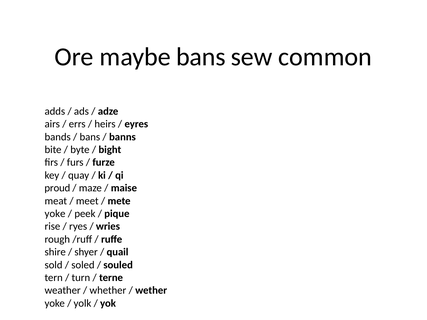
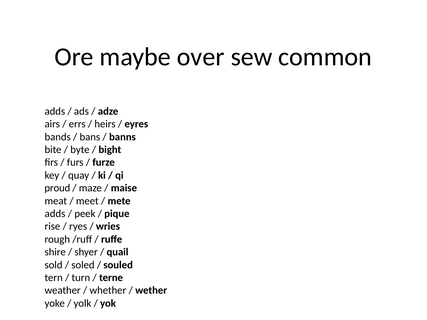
maybe bans: bans -> over (201, 57)
yoke: yoke -> adds (55, 214)
